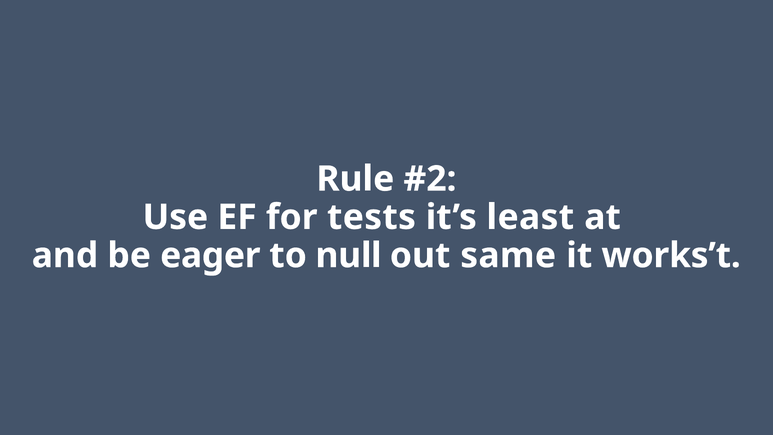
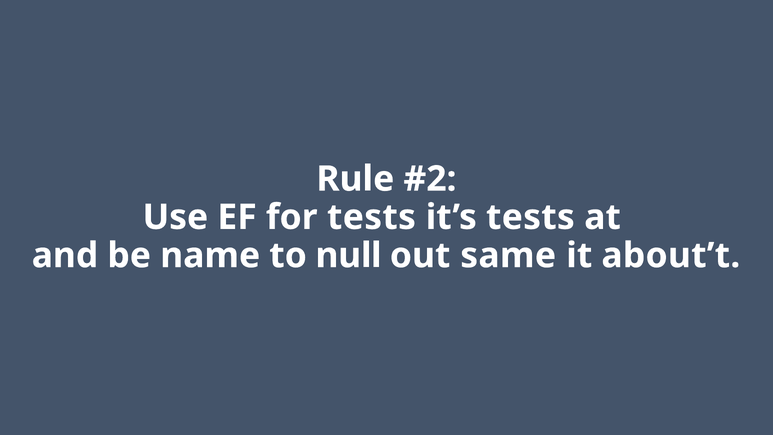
it’s least: least -> tests (530, 217)
eager: eager -> name (210, 255)
works’t: works’t -> about’t (671, 255)
